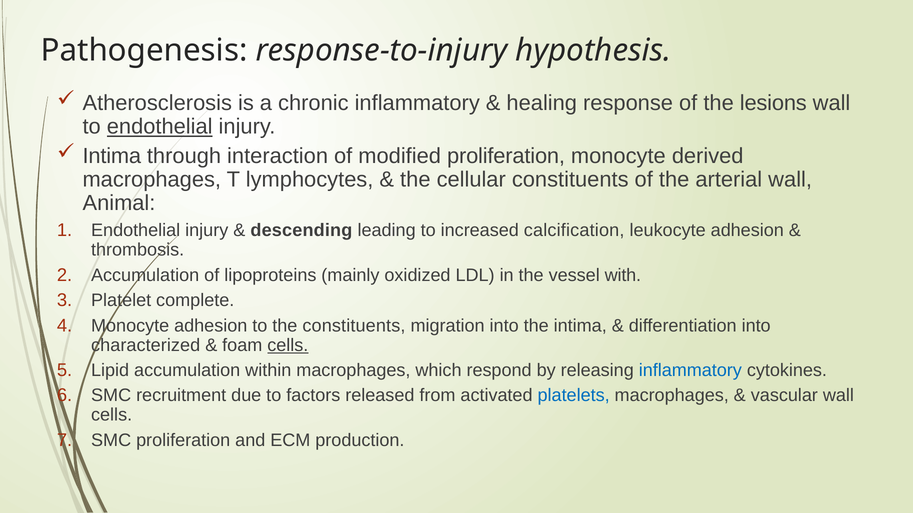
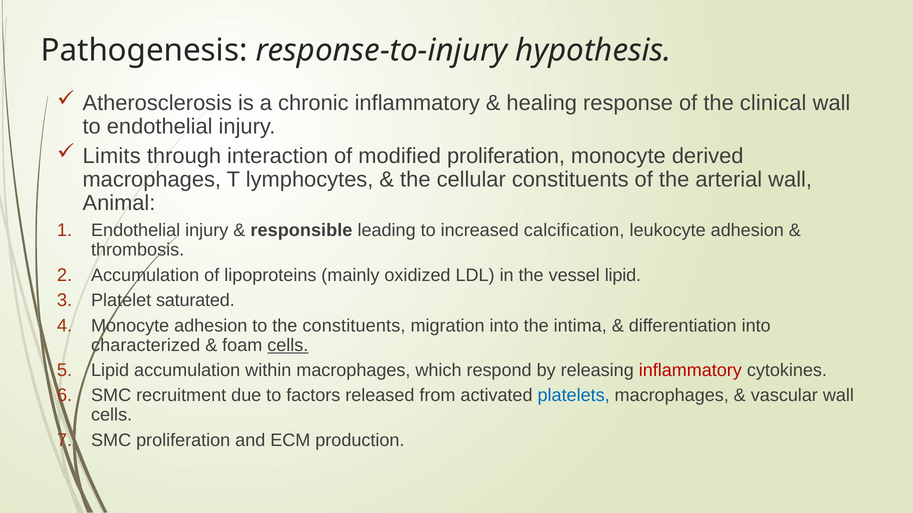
lesions: lesions -> clinical (773, 103)
endothelial underline: present -> none (160, 127)
Intima: Intima -> Limits (112, 156)
descending: descending -> responsible (301, 231)
vessel with: with -> lipid (623, 276)
complete: complete -> saturated (195, 301)
inflammatory colour: blue -> red (690, 371)
